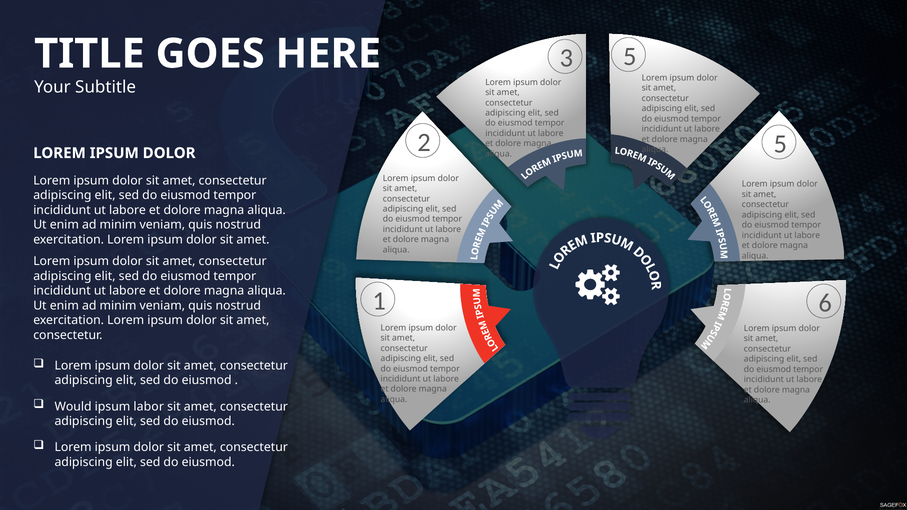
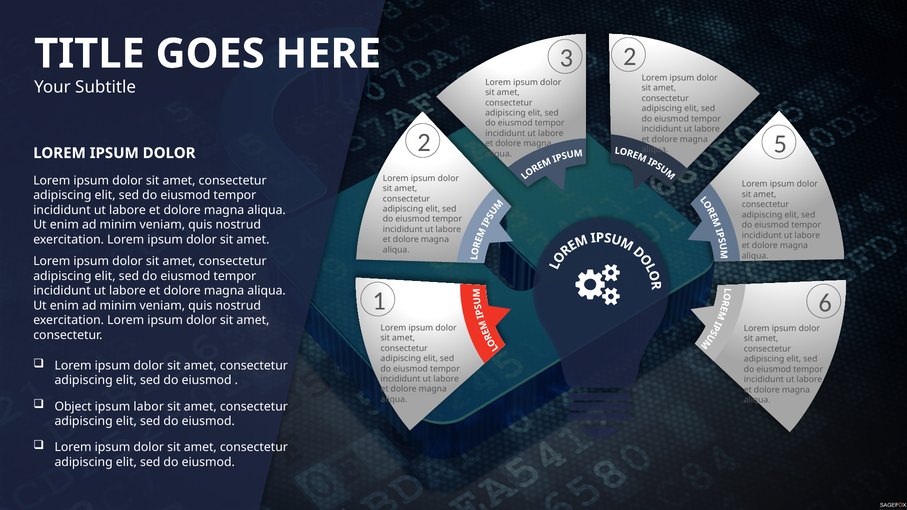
5: 5 -> 2 (630, 56)
Would: Would -> Object (73, 407)
